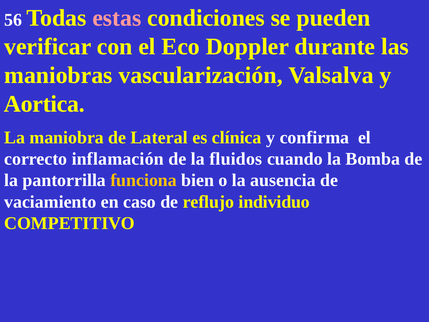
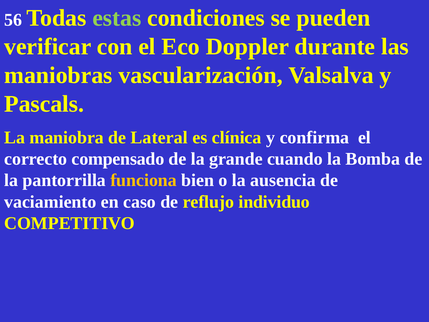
estas colour: pink -> light green (117, 18)
Aortica: Aortica -> Pascals (44, 104)
inflamación: inflamación -> compensado (118, 159)
fluidos: fluidos -> grande (236, 159)
